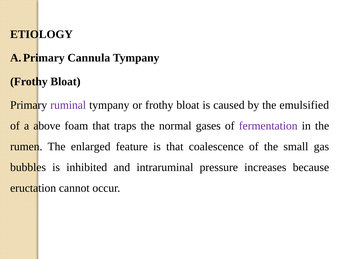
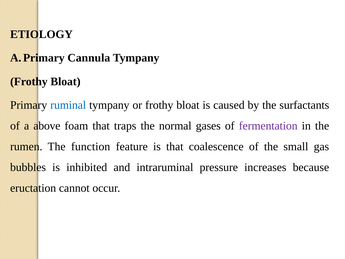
ruminal colour: purple -> blue (68, 105)
emulsified: emulsified -> surfactants (304, 105)
enlarged: enlarged -> function (91, 146)
